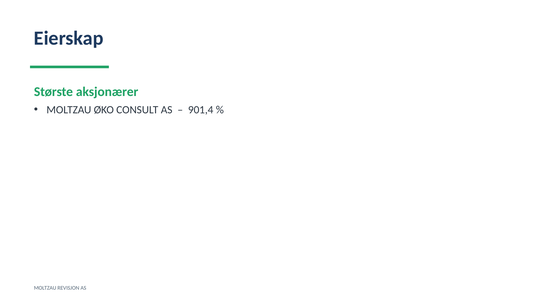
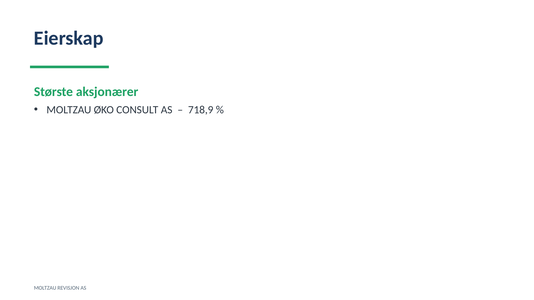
901,4: 901,4 -> 718,9 (201, 110)
